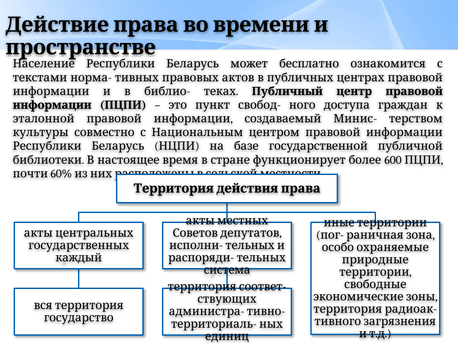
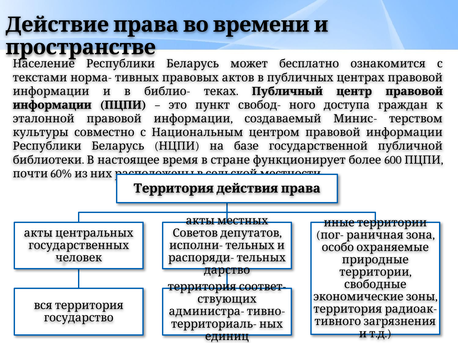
каждый: каждый -> человек (79, 258)
система: система -> дарство (227, 271)
